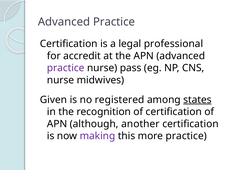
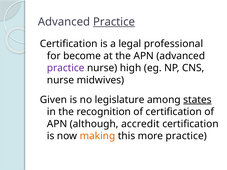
Practice underline: none -> present (114, 22)
accredit: accredit -> become (82, 56)
pass: pass -> high (131, 68)
registered: registered -> legislature (120, 100)
another: another -> accredit (140, 124)
making colour: purple -> orange (97, 136)
